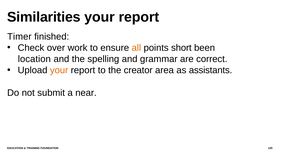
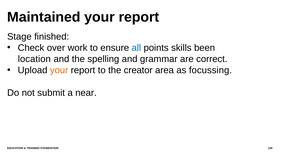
Similarities: Similarities -> Maintained (44, 17)
Timer: Timer -> Stage (19, 37)
all colour: orange -> blue (136, 48)
short: short -> skills (181, 48)
assistants: assistants -> focussing (210, 70)
